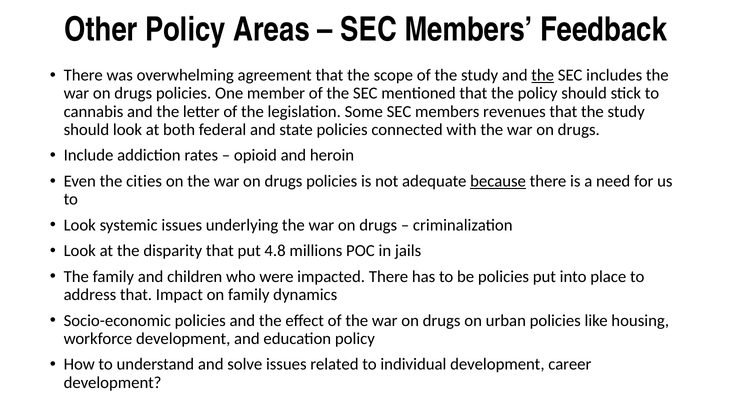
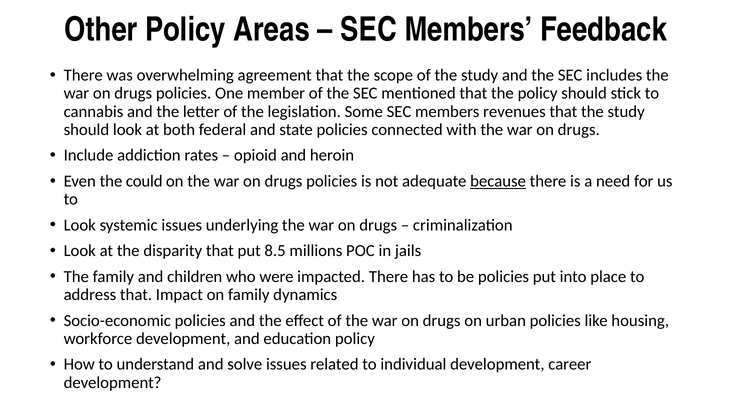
the underline: present -> none (543, 75)
cities: cities -> could (144, 181)
4.8: 4.8 -> 8.5 (275, 251)
